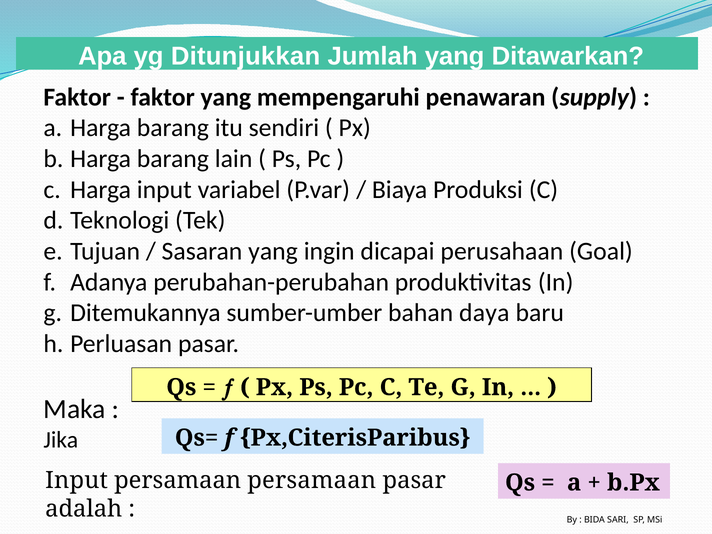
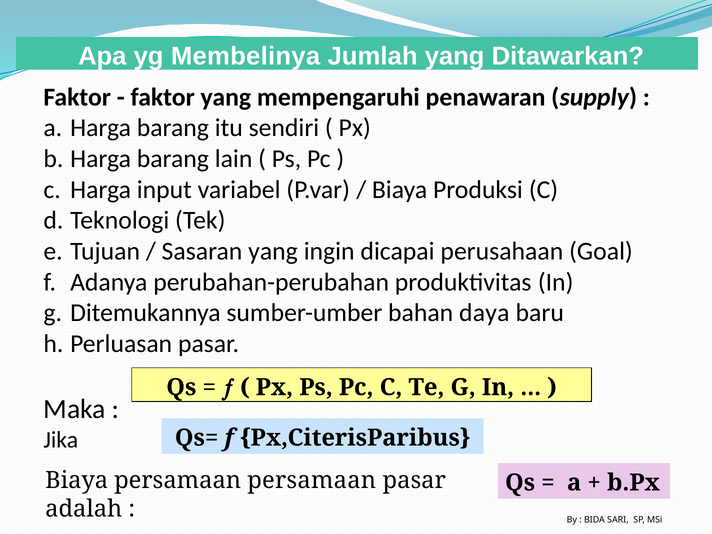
Ditunjukkan: Ditunjukkan -> Membelinya (246, 56)
Input: Input -> Biaya (77, 480)
